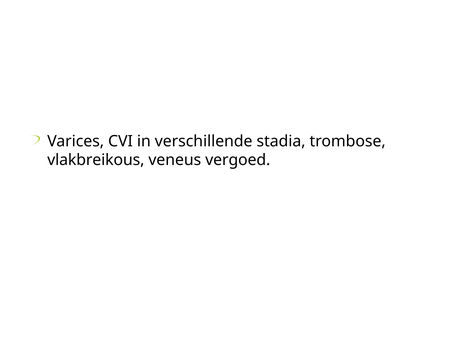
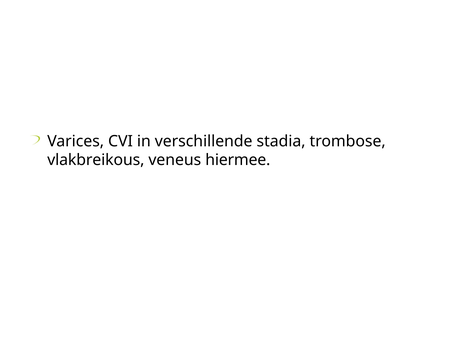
vergoed: vergoed -> hiermee (238, 160)
